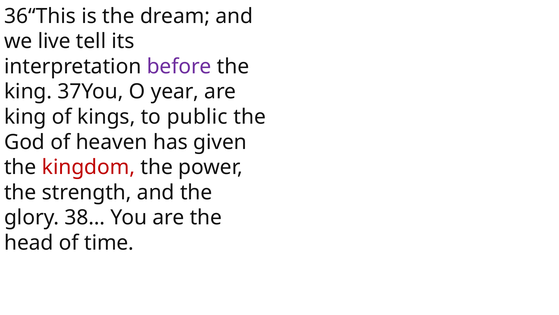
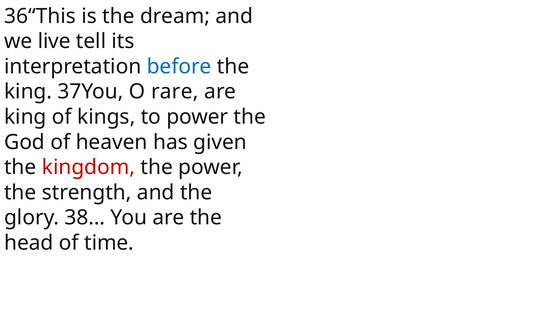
before colour: purple -> blue (179, 66)
year: year -> rare (175, 92)
to public: public -> power (197, 117)
